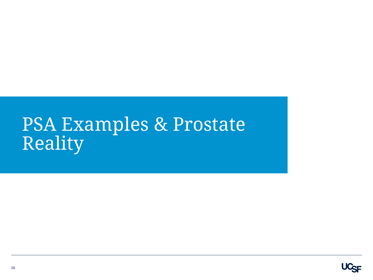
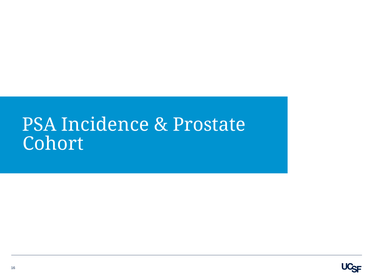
Examples: Examples -> Incidence (105, 125)
Reality: Reality -> Cohort (53, 144)
